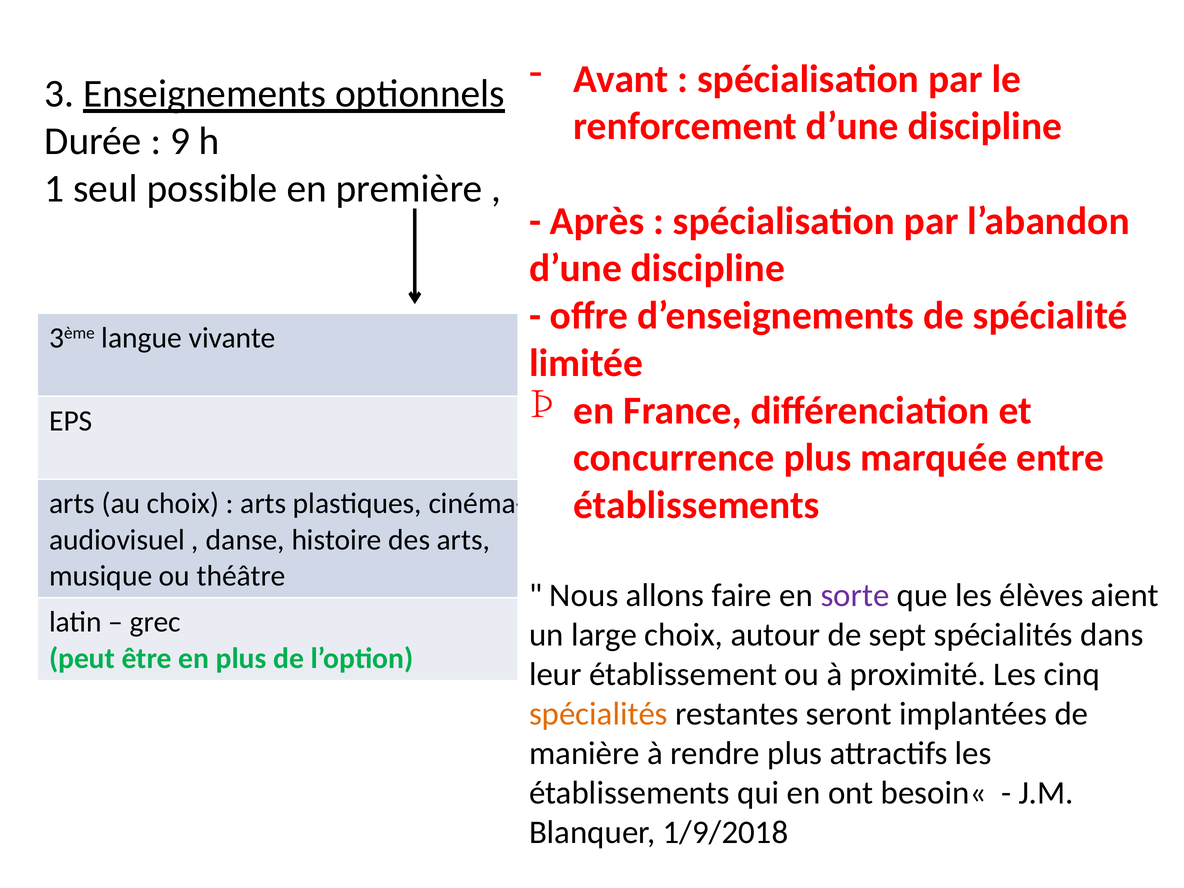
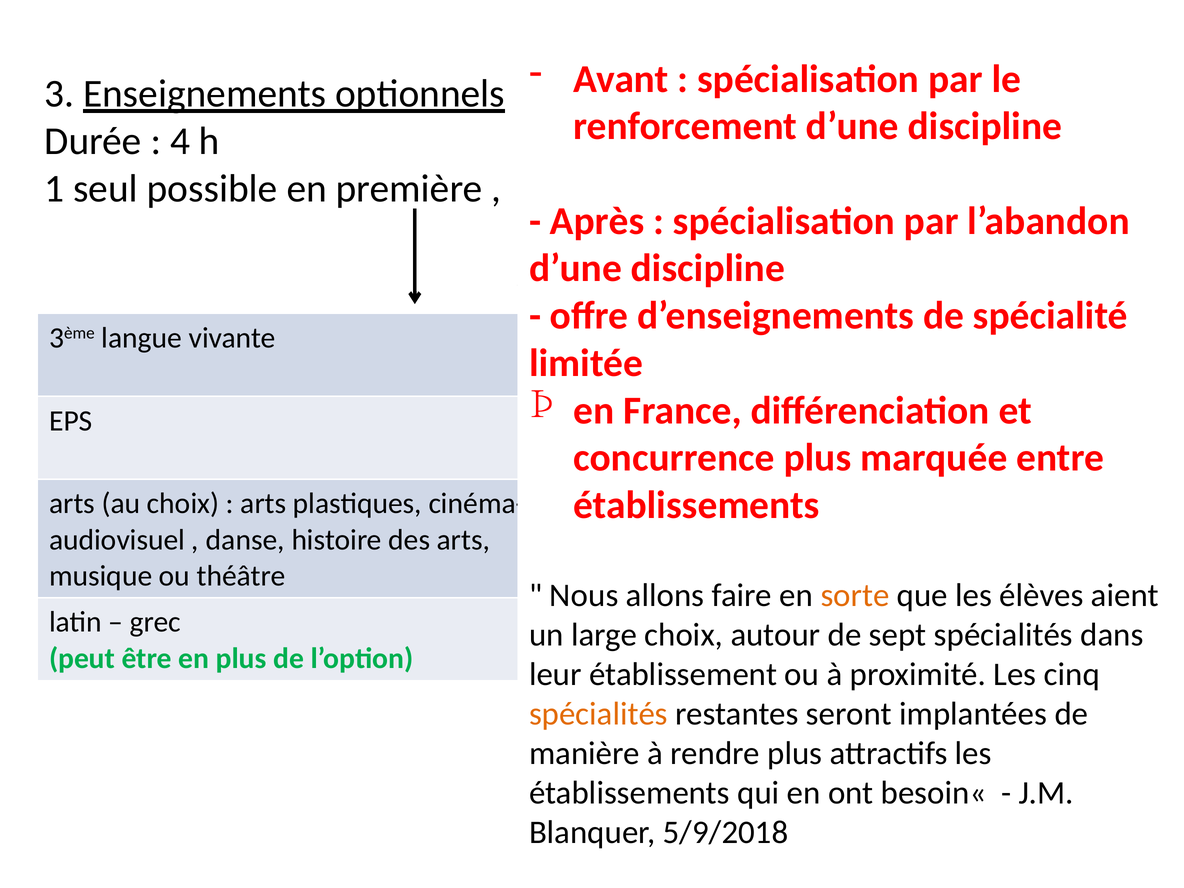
9: 9 -> 4 (180, 141)
sorte colour: purple -> orange (855, 596)
1/9/2018: 1/9/2018 -> 5/9/2018 (725, 832)
